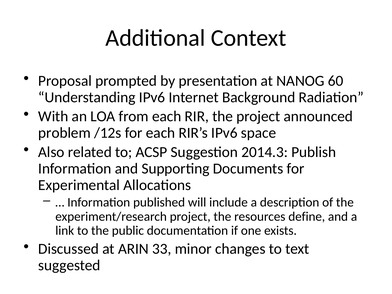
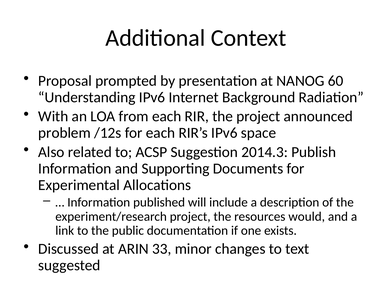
define: define -> would (307, 217)
